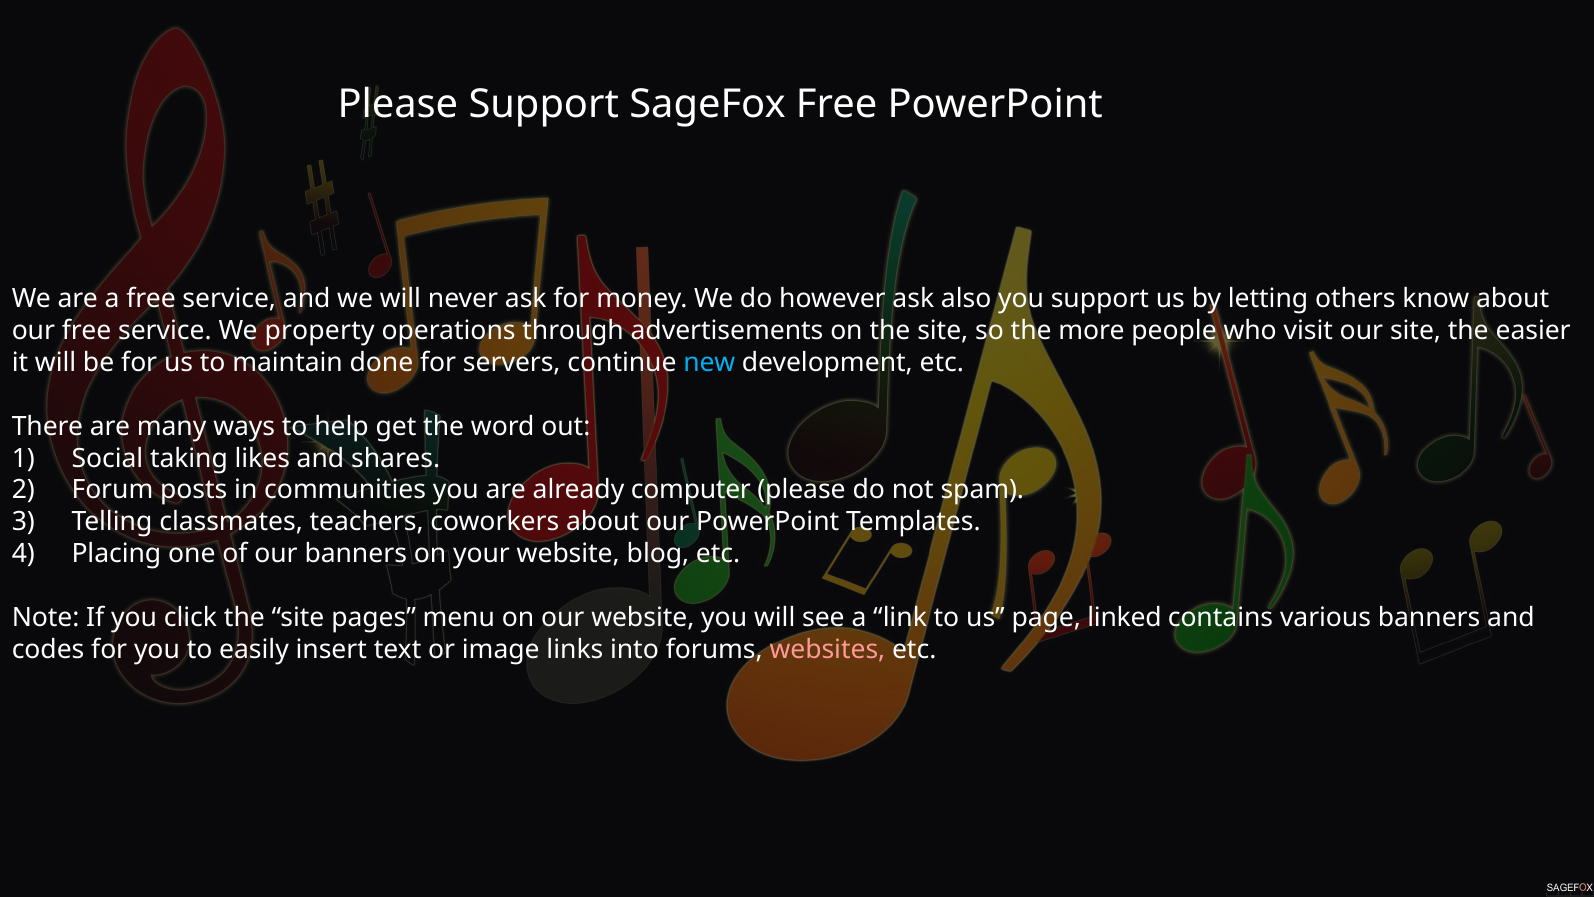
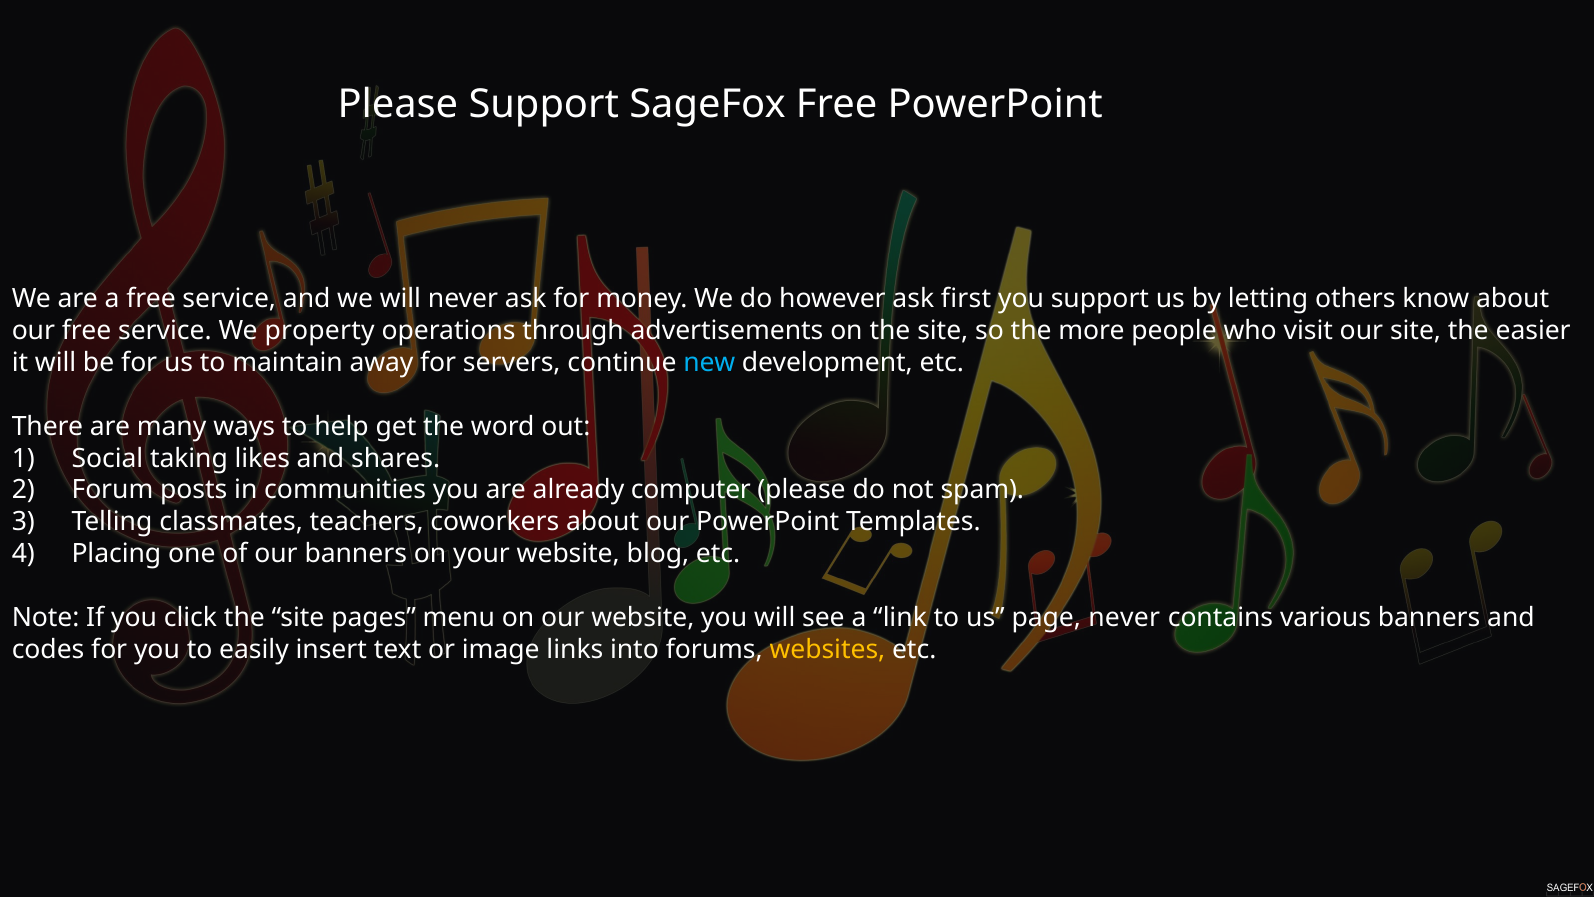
also: also -> first (966, 299)
done: done -> away (381, 363)
page linked: linked -> never (1124, 617)
websites colour: pink -> yellow (827, 649)
